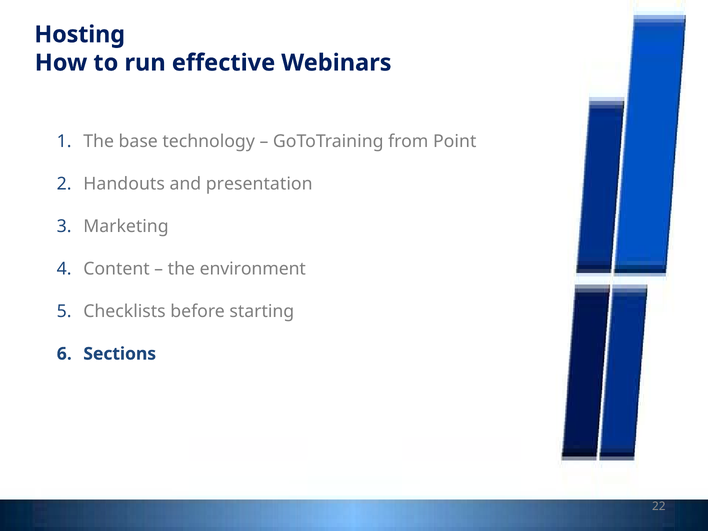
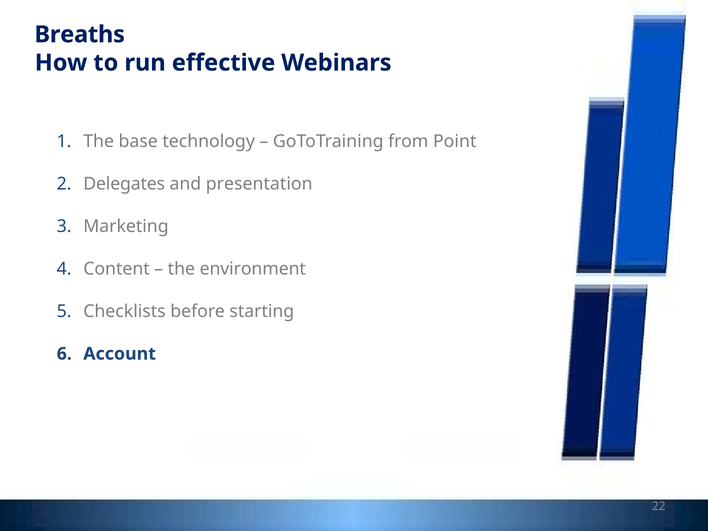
Hosting: Hosting -> Breaths (80, 34)
Handouts: Handouts -> Delegates (124, 184)
Sections: Sections -> Account (120, 354)
